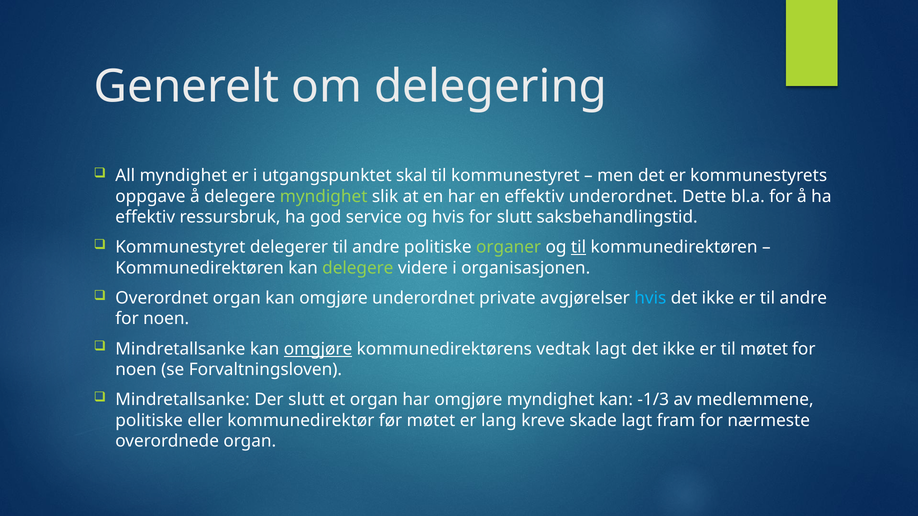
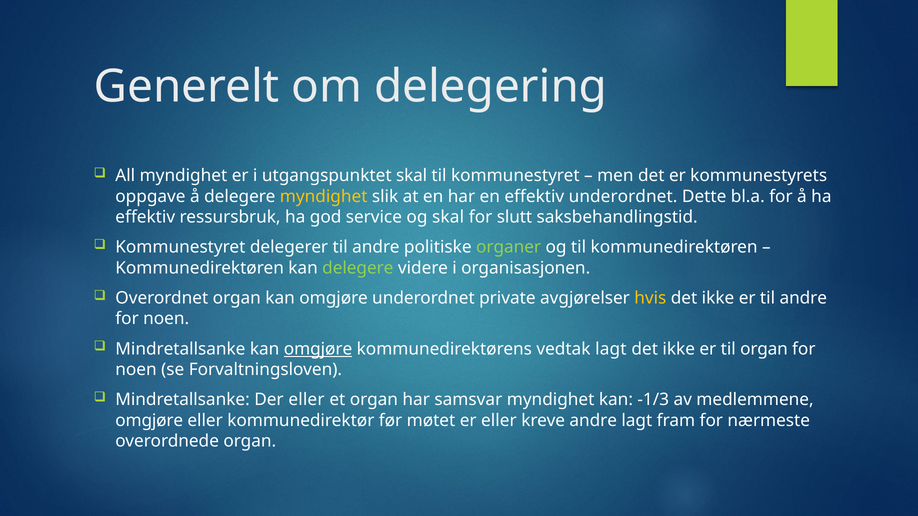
myndighet colour: light green -> yellow (324, 197)
og hvis: hvis -> skal (448, 217)
til underline: present -> none (579, 247)
hvis colour: light blue -> yellow (650, 298)
til møtet: møtet -> organ (764, 349)
Der slutt: slutt -> eller (306, 400)
har omgjøre: omgjøre -> samsvar (468, 400)
politiske: politiske -> omgjøre (149, 421)
er lang: lang -> eller (499, 421)
kreve skade: skade -> andre (593, 421)
